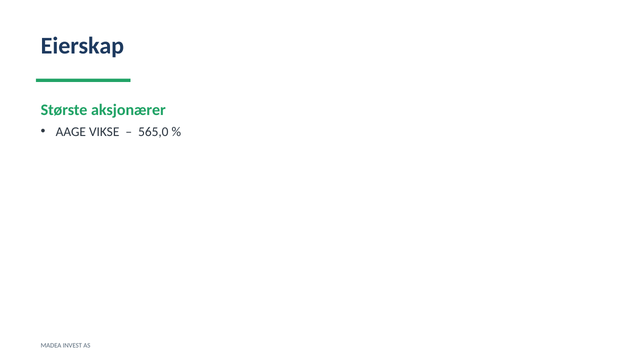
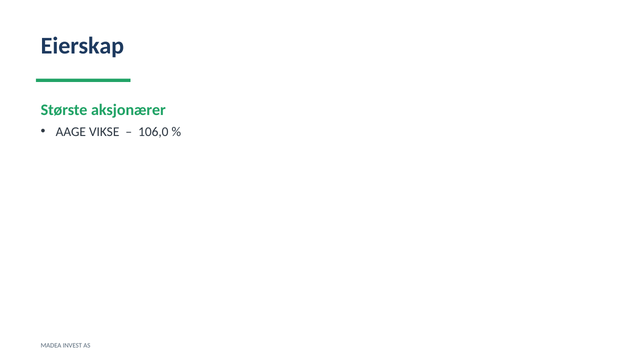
565,0: 565,0 -> 106,0 (153, 132)
